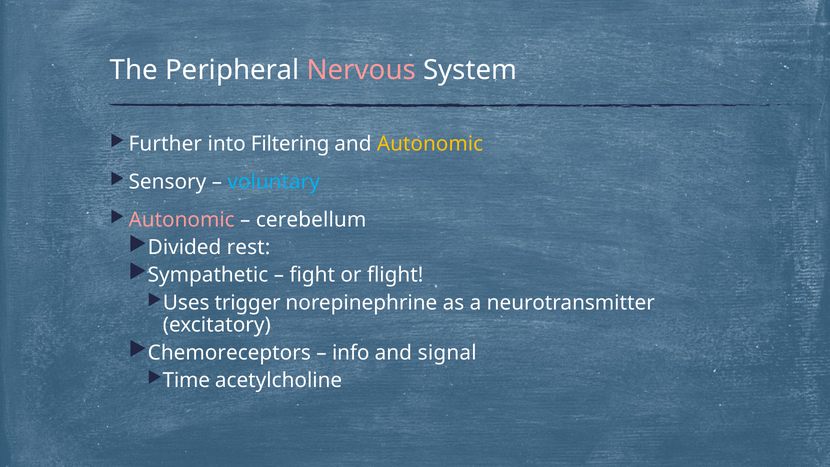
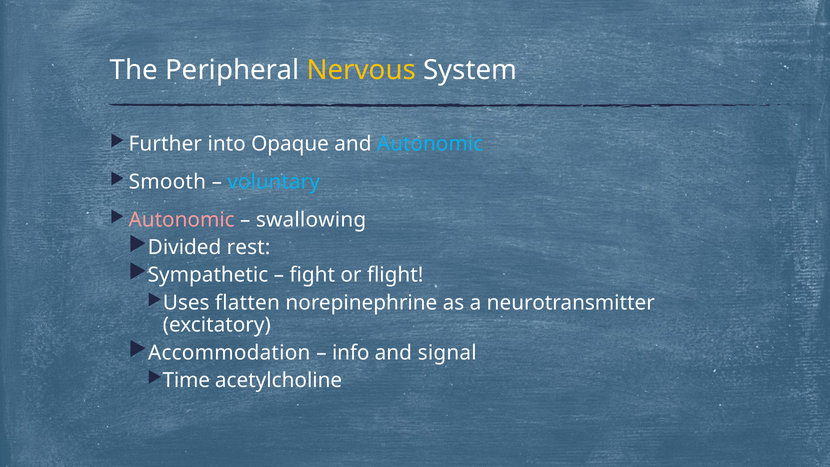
Nervous colour: pink -> yellow (361, 70)
Filtering: Filtering -> Opaque (290, 144)
Autonomic colour: yellow -> light blue (430, 144)
Sensory: Sensory -> Smooth (167, 182)
cerebellum: cerebellum -> swallowing (311, 220)
trigger: trigger -> flatten (247, 303)
Chemoreceptors: Chemoreceptors -> Accommodation (229, 353)
